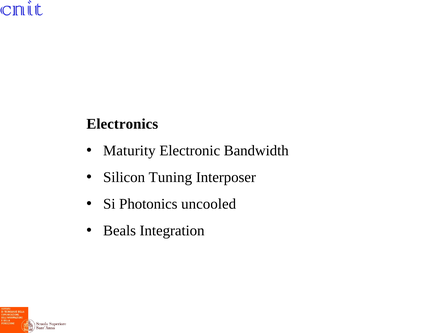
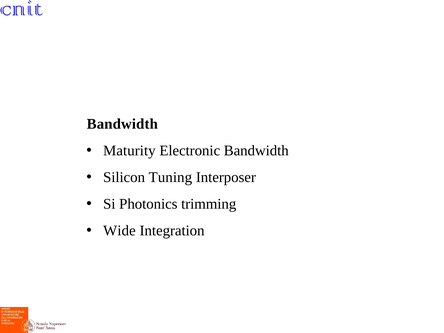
Electronics: Electronics -> Bandwidth (122, 124)
uncooled: uncooled -> trimming (209, 204)
Beals: Beals -> Wide (119, 231)
